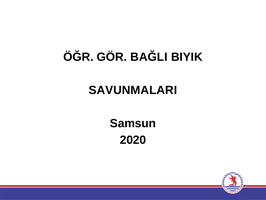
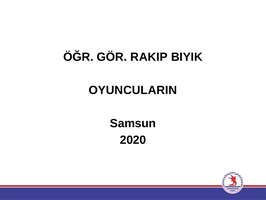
BAĞLI: BAĞLI -> RAKIP (149, 57)
SAVUNMALARI: SAVUNMALARI -> OYUNCULARIN (133, 90)
